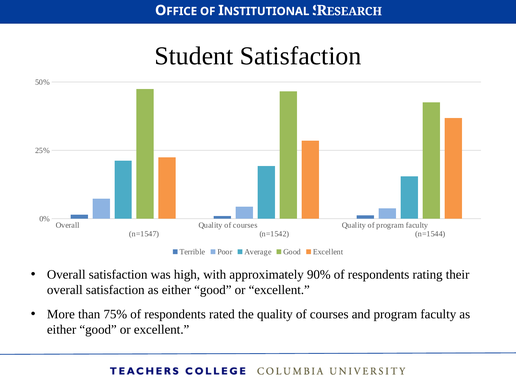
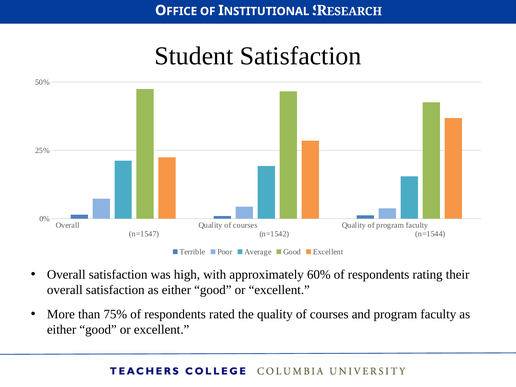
90%: 90% -> 60% (319, 275)
